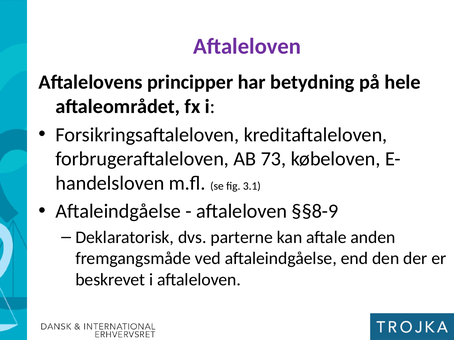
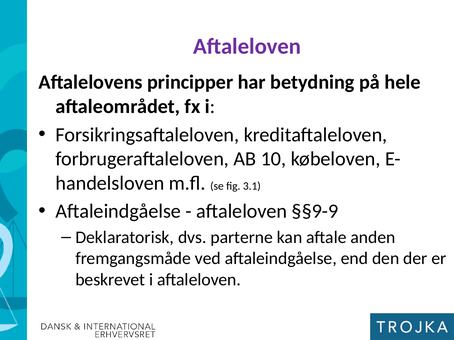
73: 73 -> 10 (274, 159)
§§8-9: §§8-9 -> §§9-9 (315, 212)
